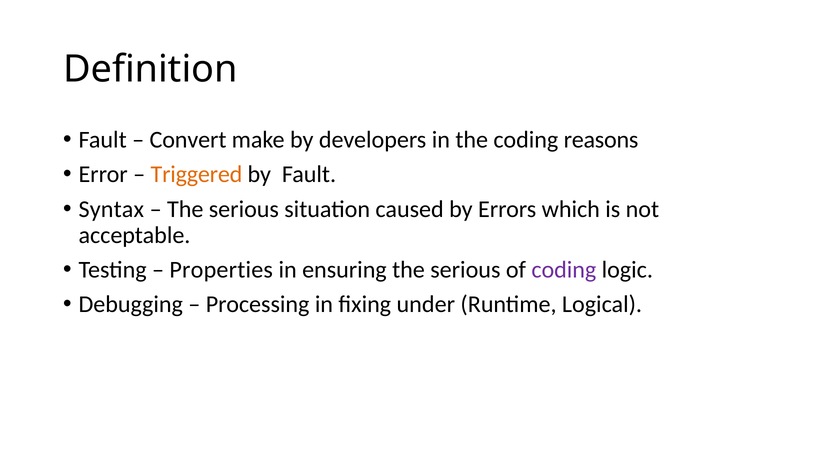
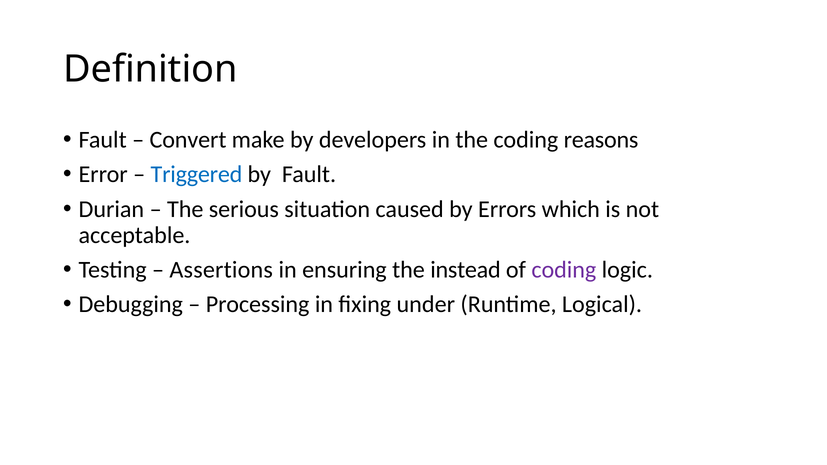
Triggered colour: orange -> blue (196, 174)
Syntax: Syntax -> Durian (111, 209)
Properties: Properties -> Assertions (221, 270)
ensuring the serious: serious -> instead (465, 270)
